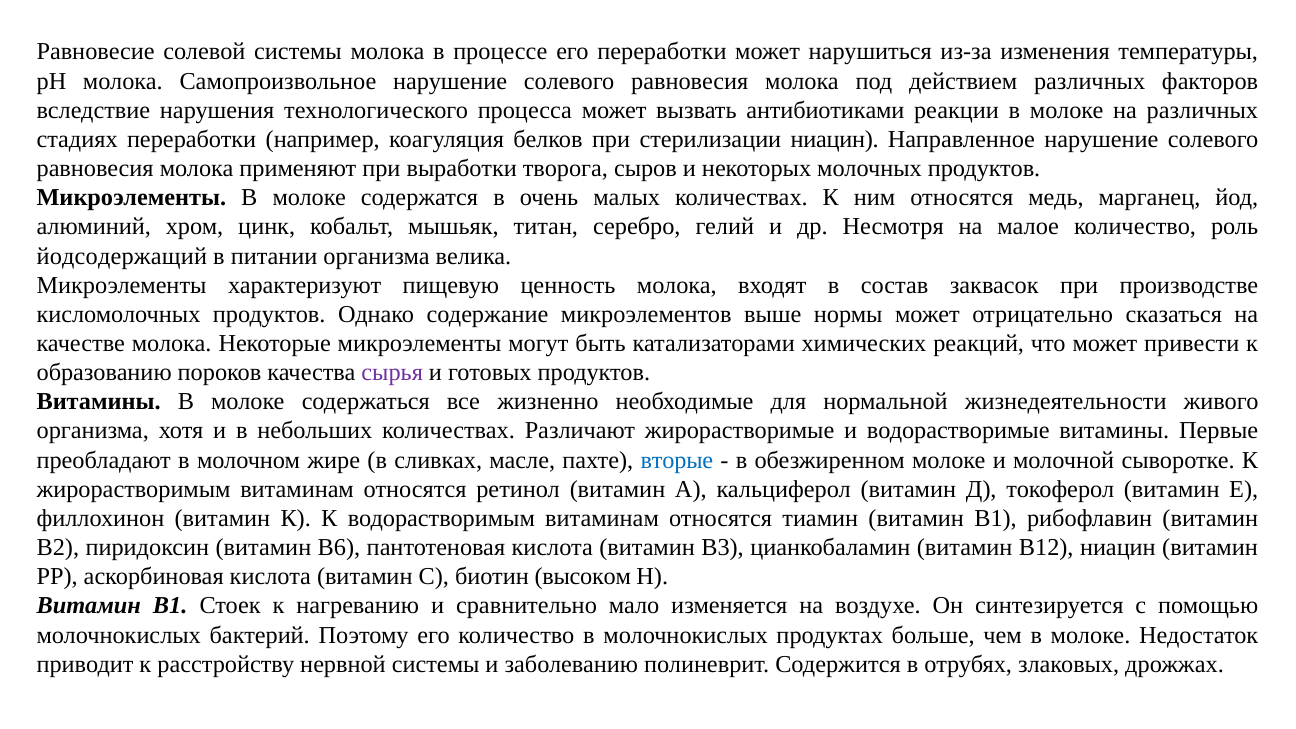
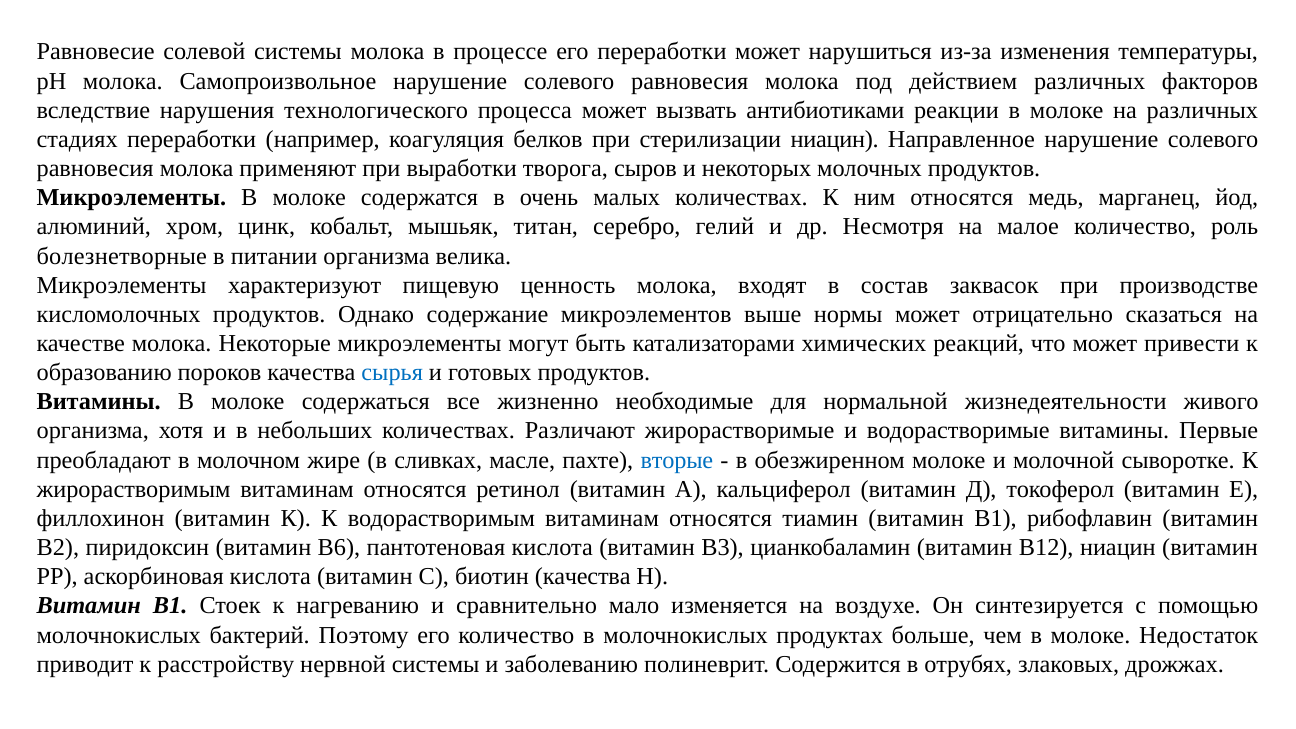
йодсодержащий: йодсодержащий -> болезнетворные (122, 256)
сырья colour: purple -> blue (392, 373)
биотин высоком: высоком -> качества (583, 577)
